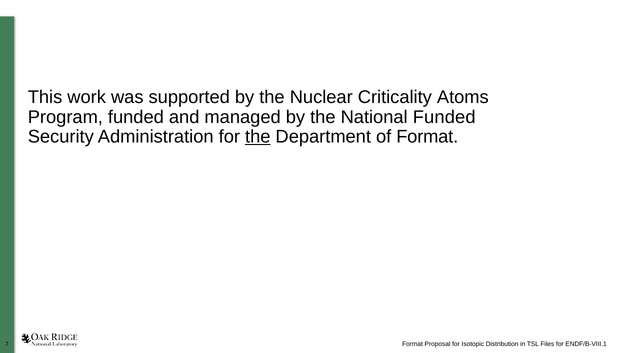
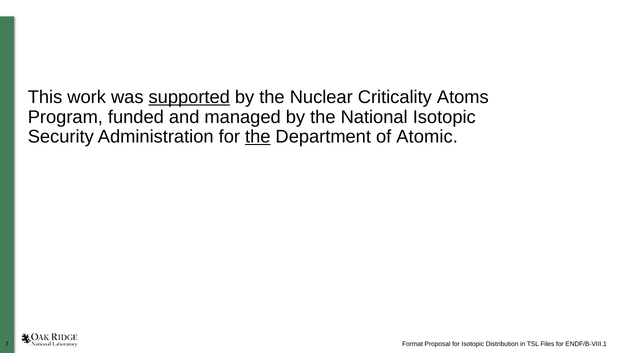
supported underline: none -> present (189, 97)
National Funded: Funded -> Isotopic (444, 117)
of Format: Format -> Atomic (427, 137)
